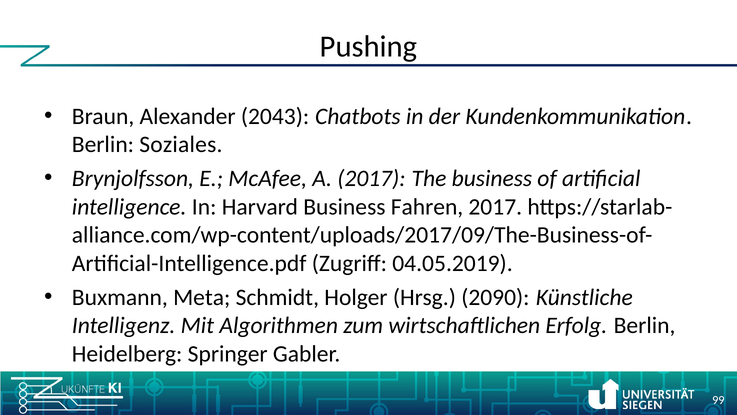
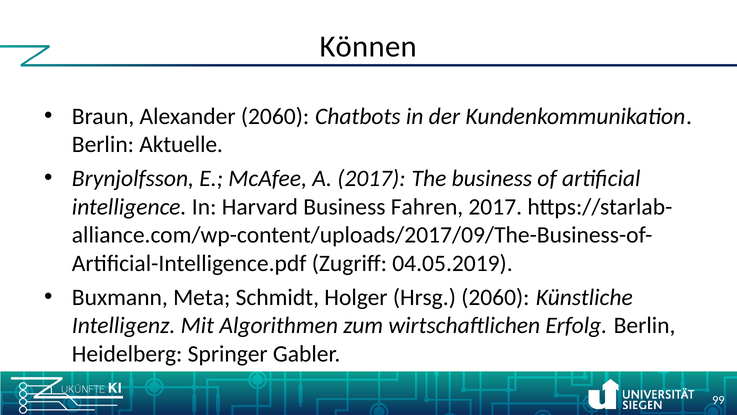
Pushing: Pushing -> Können (368, 47)
Alexander 2043: 2043 -> 2060 (275, 116)
Soziales: Soziales -> Aktuelle (181, 144)
Hrsg 2090: 2090 -> 2060 (495, 297)
